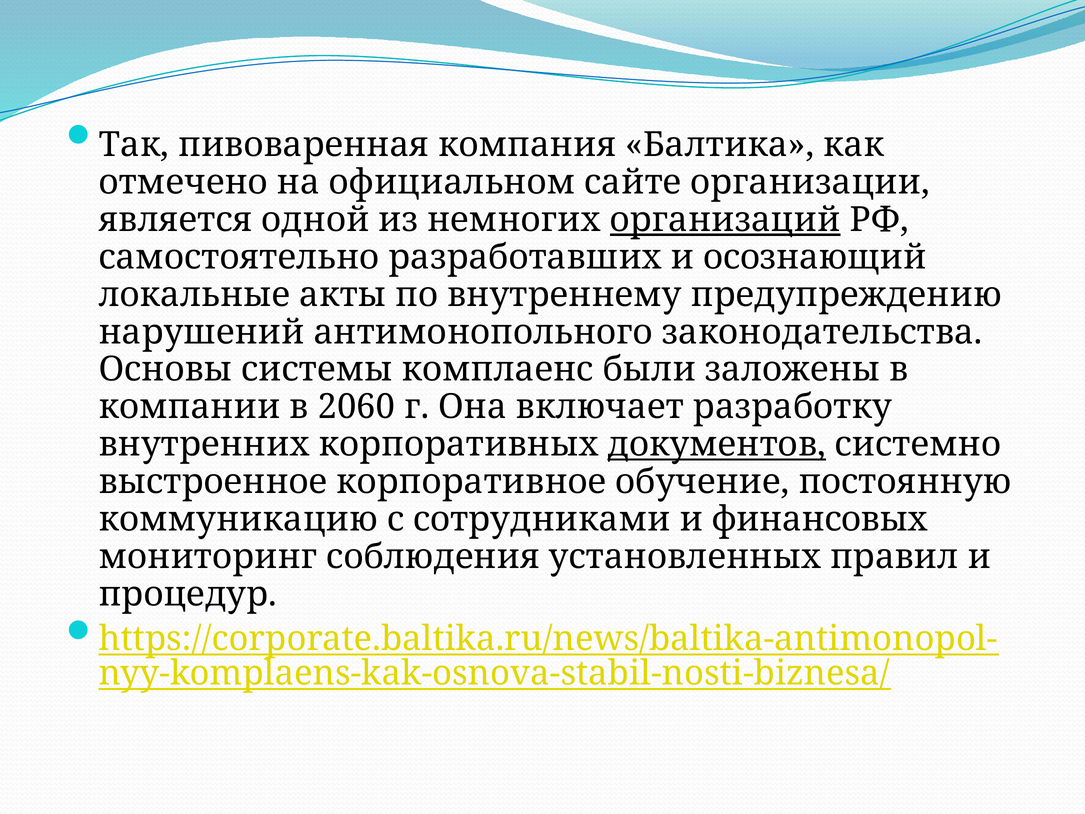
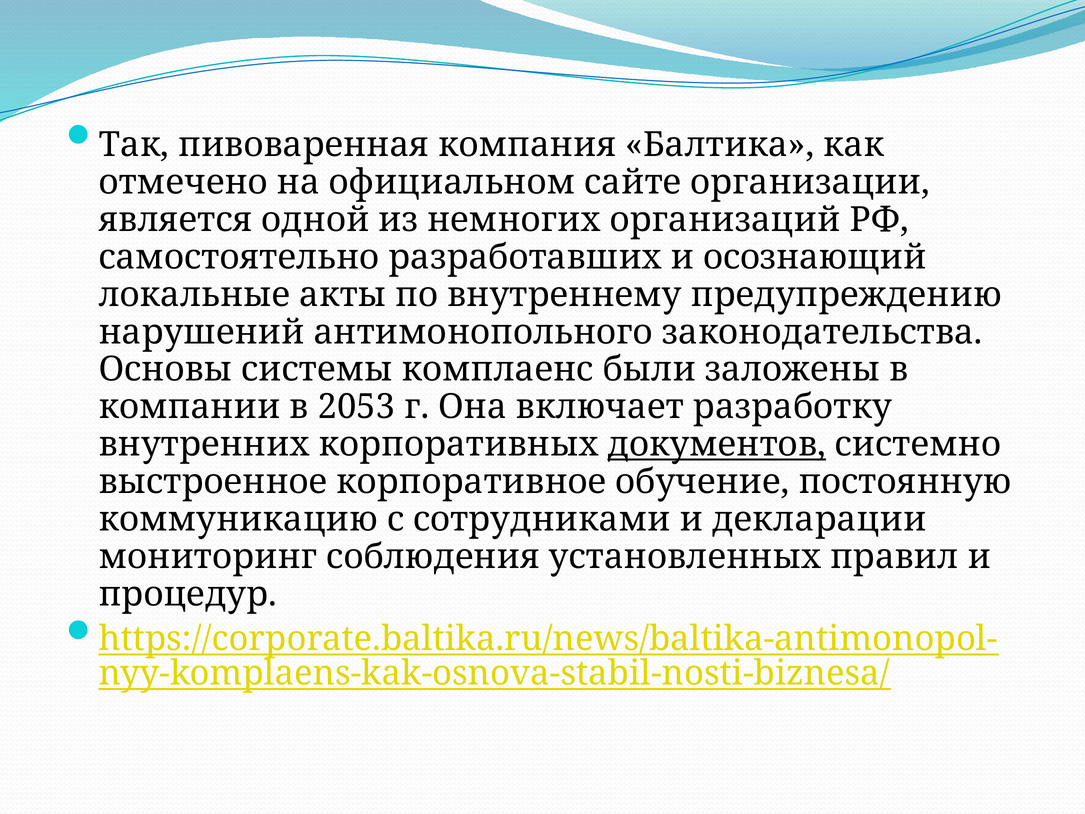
организаций underline: present -> none (725, 220)
2060: 2060 -> 2053 (356, 407)
финансовых: финансовых -> декларации (819, 519)
